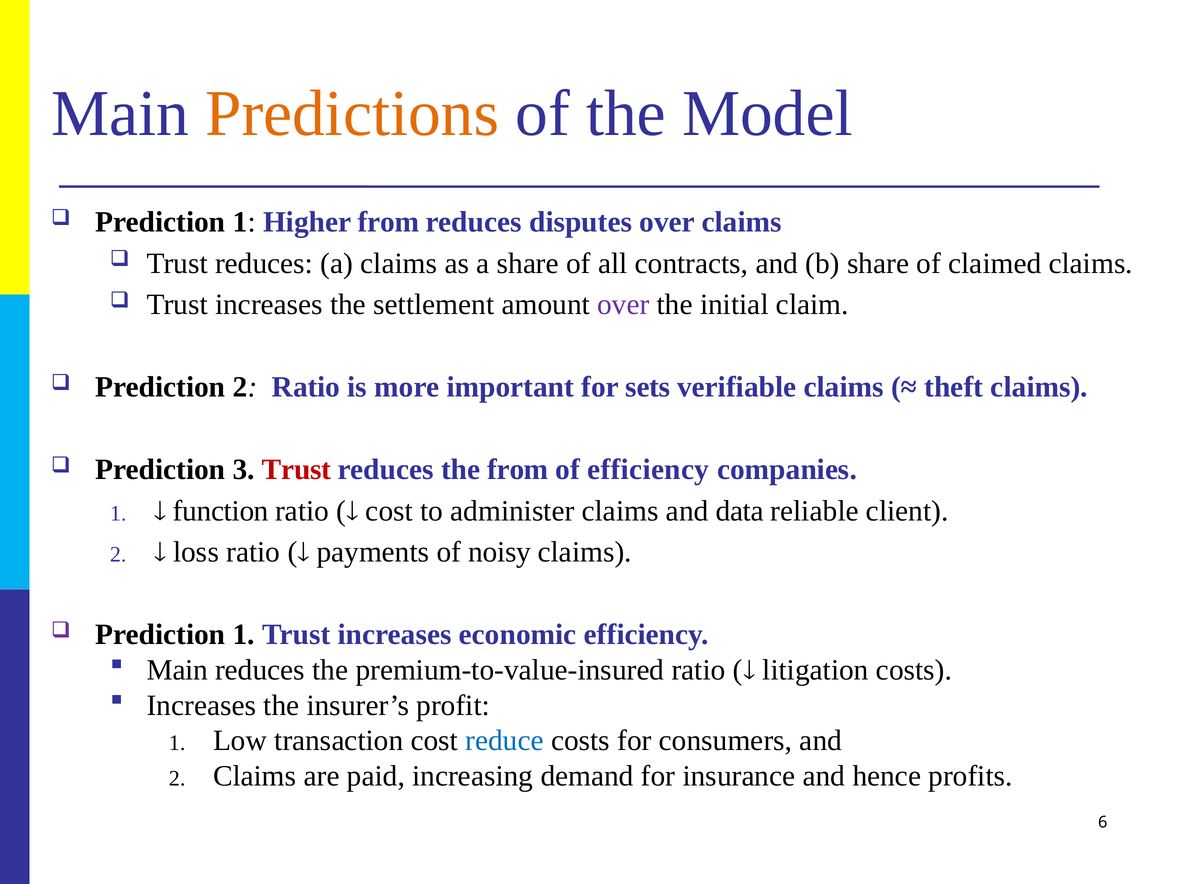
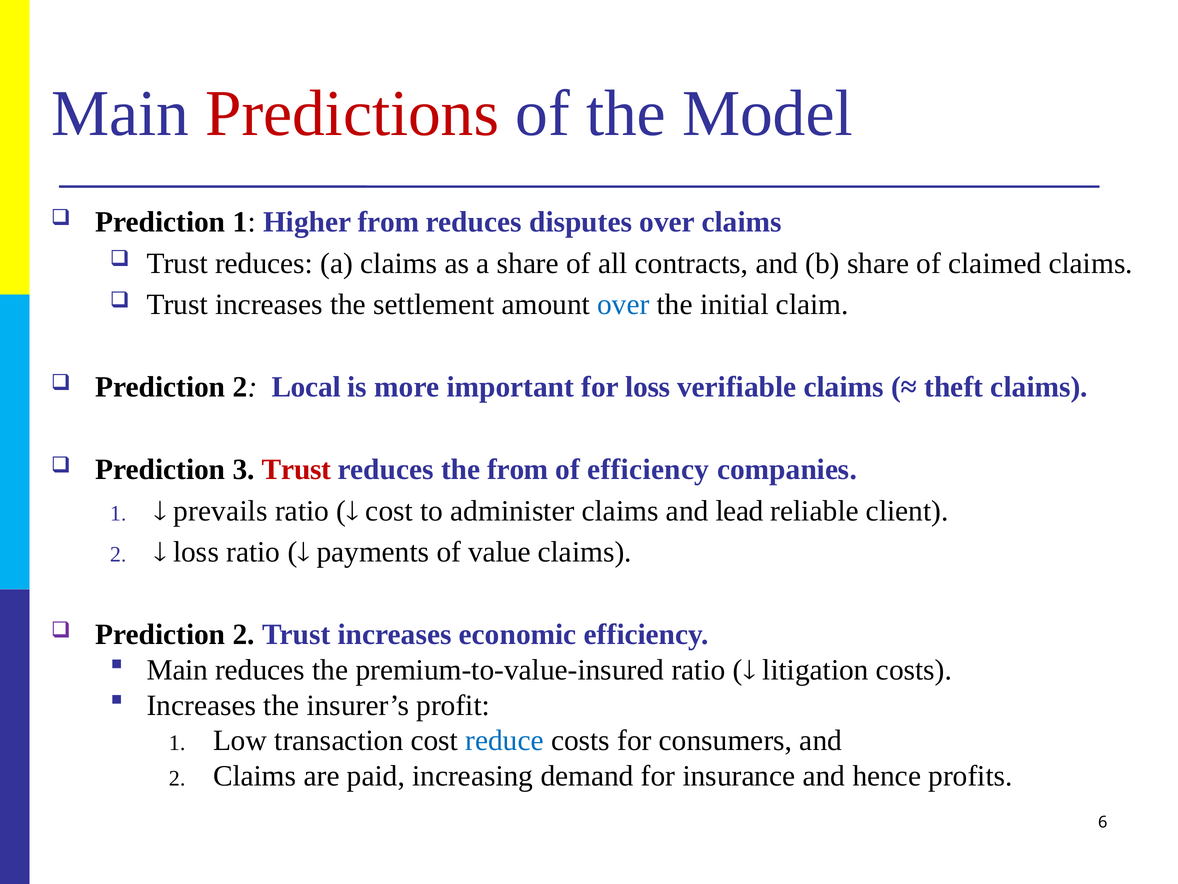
Predictions colour: orange -> red (352, 114)
over colour: purple -> blue (623, 304)
2 Ratio: Ratio -> Local (306, 387)
for sets: sets -> loss (648, 387)
function: function -> prevails (220, 511)
data: data -> lead (740, 511)
noisy: noisy -> value (500, 552)
1: 1 -> 2 (244, 634)
